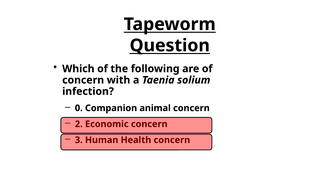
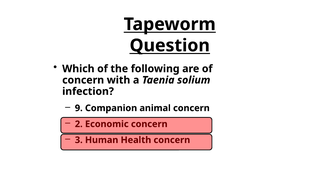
0: 0 -> 9 (79, 108)
